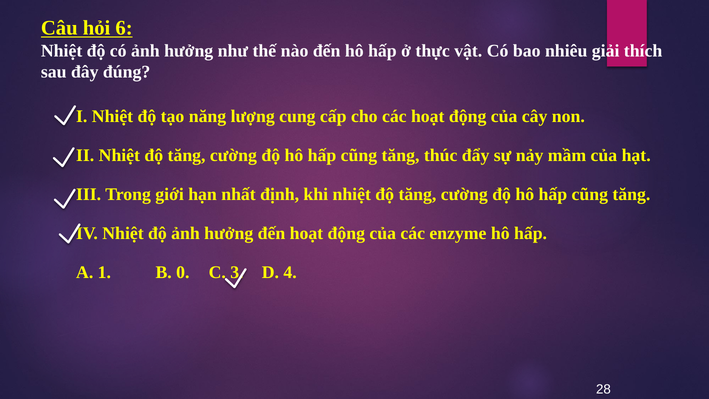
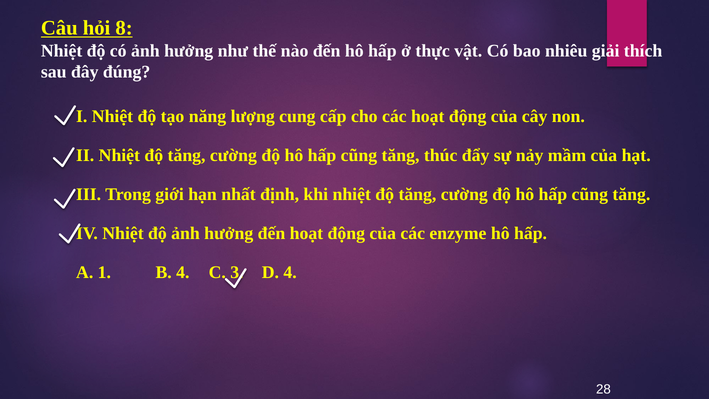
6: 6 -> 8 (124, 28)
B 0: 0 -> 4 (183, 272)
